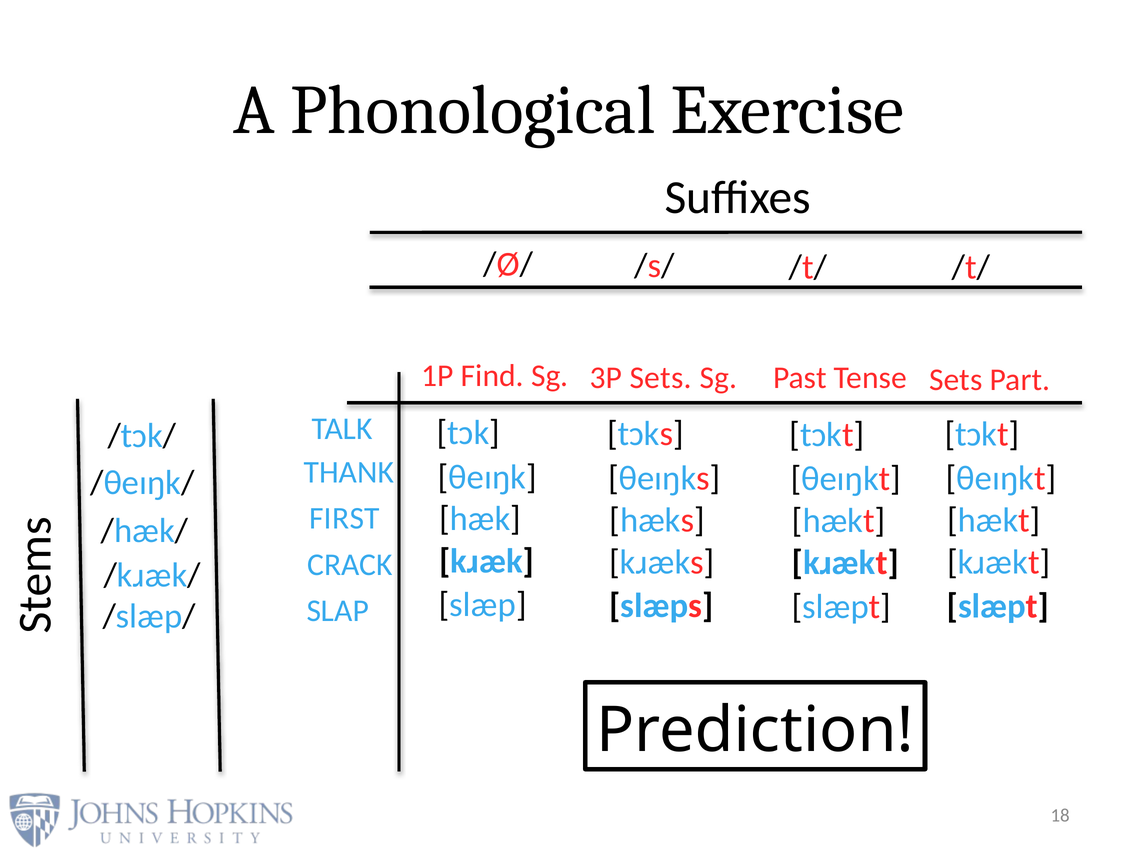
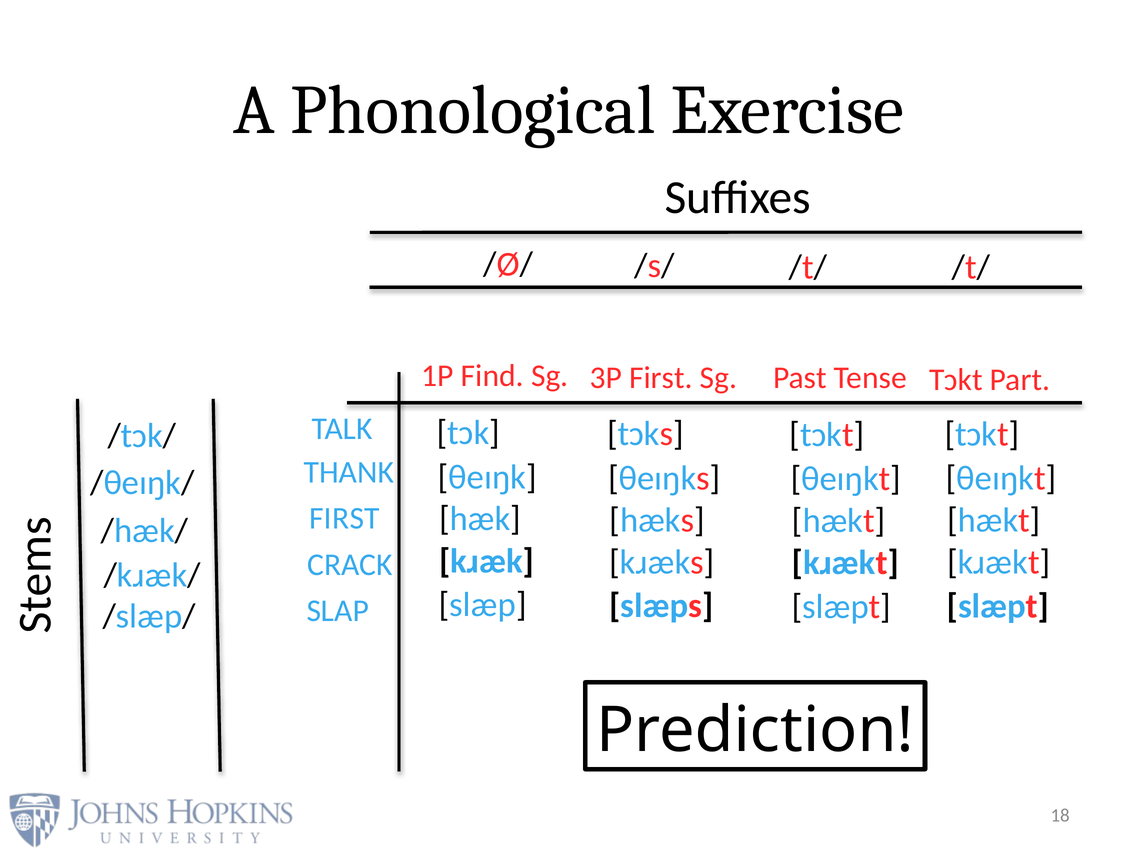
3P Sets: Sets -> First (661, 378)
Tense Sets: Sets -> Tɔkt (956, 380)
